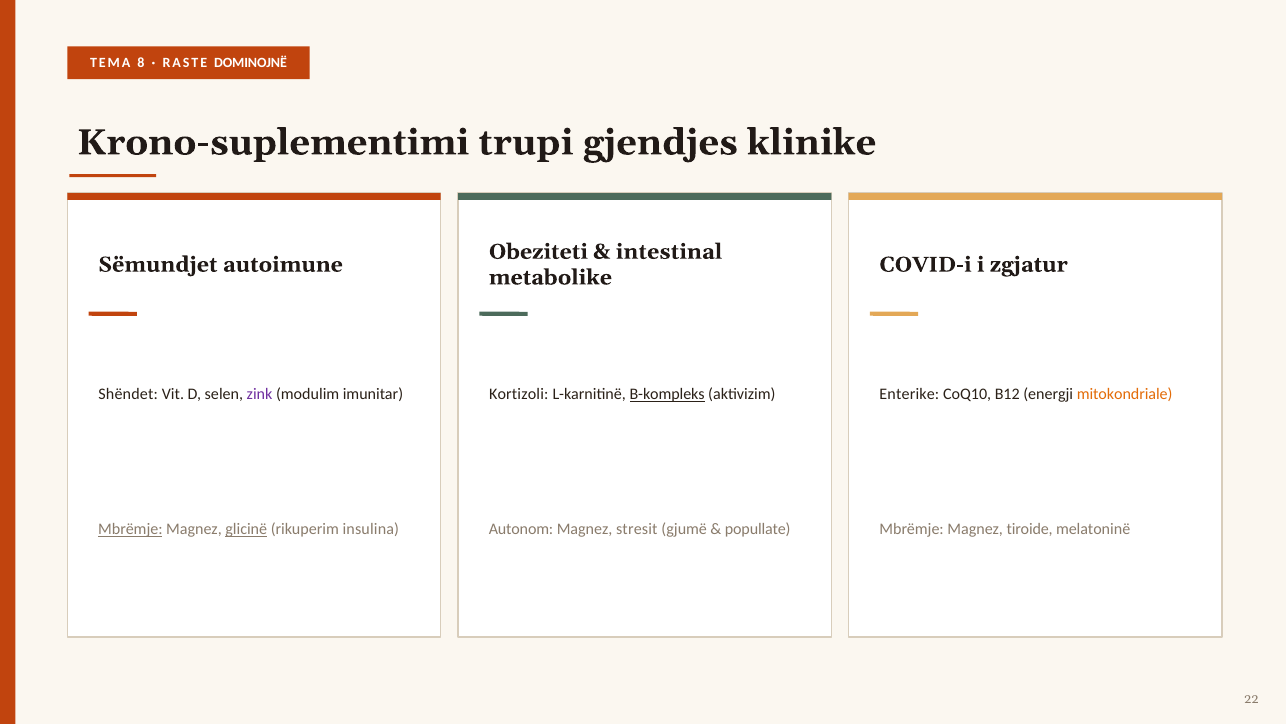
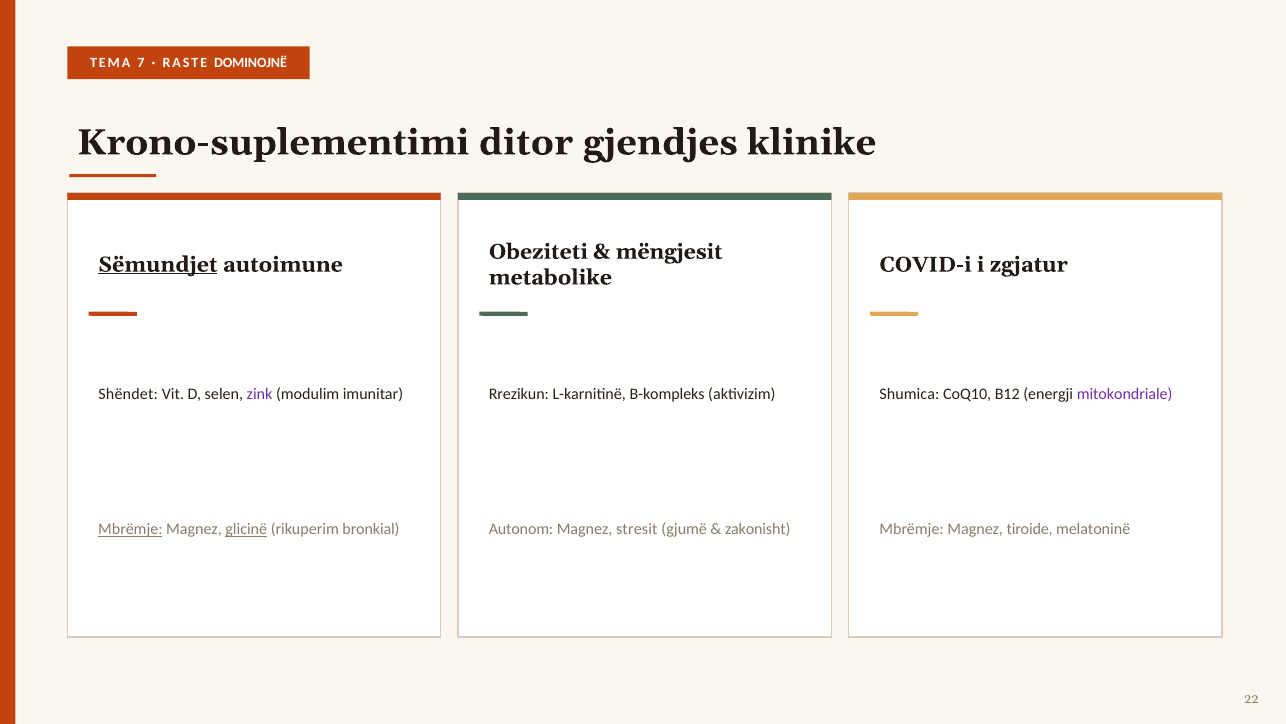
8: 8 -> 7 (141, 63)
trupi: trupi -> ditor (526, 142)
intestinal: intestinal -> mëngjesit (669, 251)
Sëmundjet underline: none -> present (158, 264)
Kortizoli: Kortizoli -> Rrezikun (519, 394)
B-kompleks underline: present -> none (667, 394)
Enterike: Enterike -> Shumica (909, 394)
mitokondriale colour: orange -> purple (1125, 394)
insulina: insulina -> bronkial (371, 529)
popullate: popullate -> zakonisht (758, 529)
